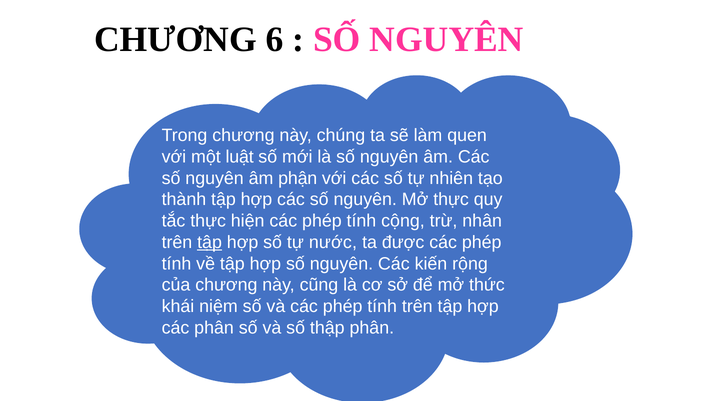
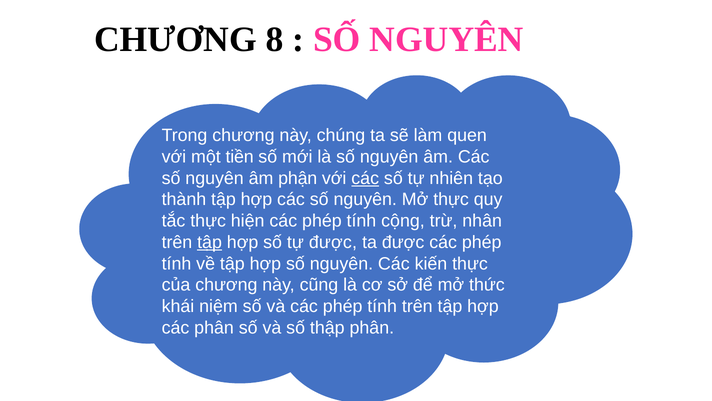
6: 6 -> 8 (274, 39)
luật: luật -> tiền (240, 157)
các underline: none -> present (365, 178)
tự nước: nước -> được (333, 242)
kiến rộng: rộng -> thực (470, 263)
